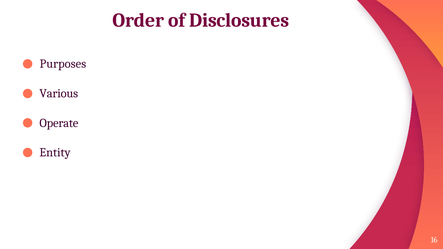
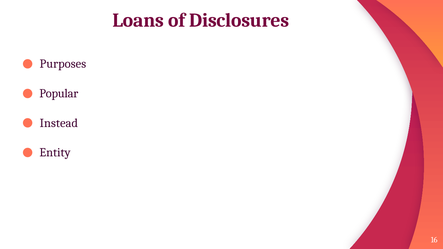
Order: Order -> Loans (138, 21)
Various: Various -> Popular (59, 94)
Operate: Operate -> Instead (59, 123)
